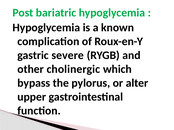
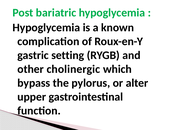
severe: severe -> setting (68, 55)
